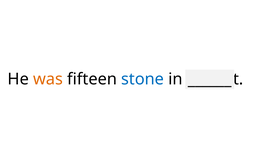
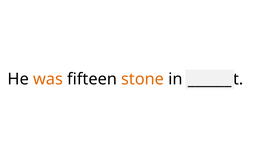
stone colour: blue -> orange (143, 79)
